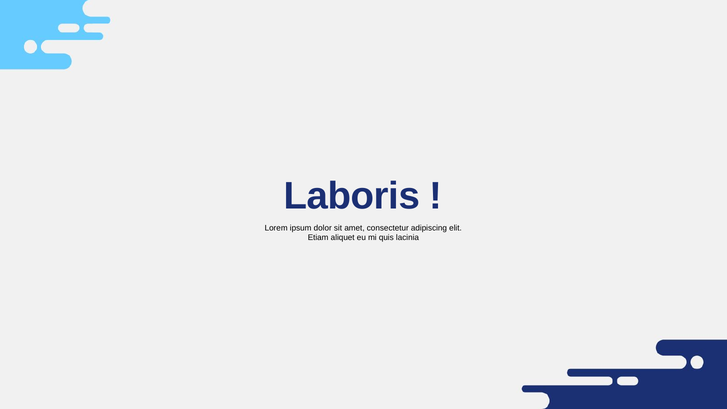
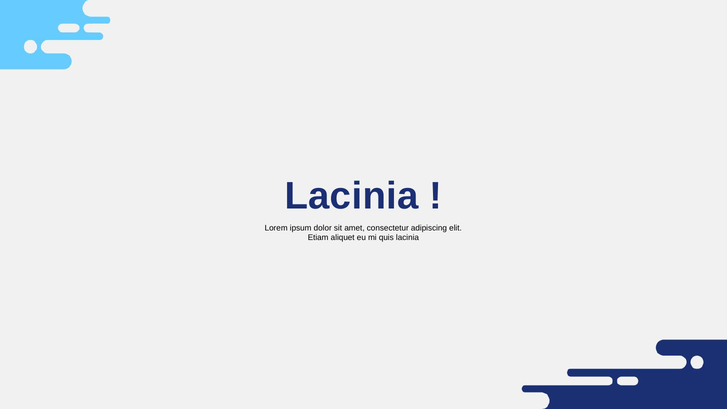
Laboris: Laboris -> Lacinia (352, 196)
